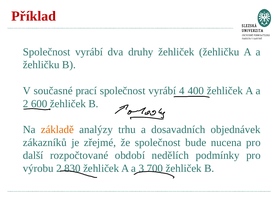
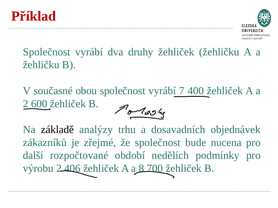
prací: prací -> obou (86, 91)
4: 4 -> 7 (182, 91)
základě colour: orange -> black (57, 130)
830: 830 -> 406 (72, 169)
3: 3 -> 8 (141, 169)
